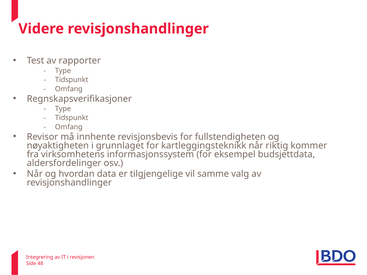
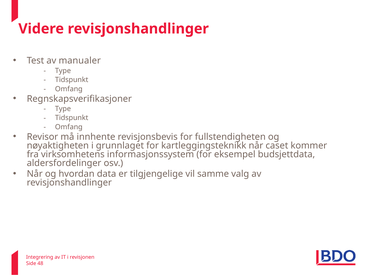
rapporter: rapporter -> manualer (80, 61)
riktig: riktig -> caset (277, 146)
